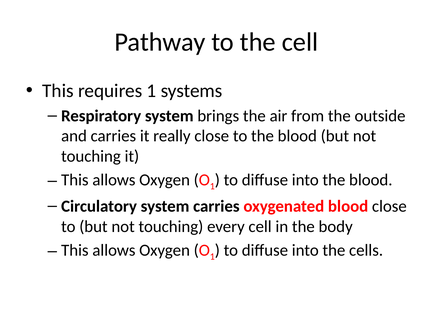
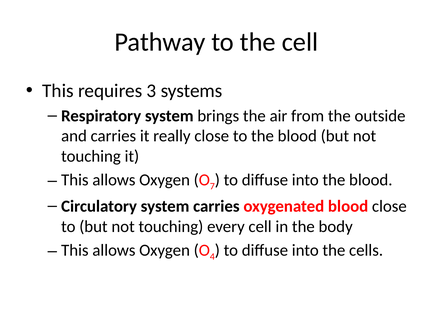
requires 1: 1 -> 3 (151, 91)
1: 1 -> 7 (212, 186)
1: 1 -> 4 (212, 256)
